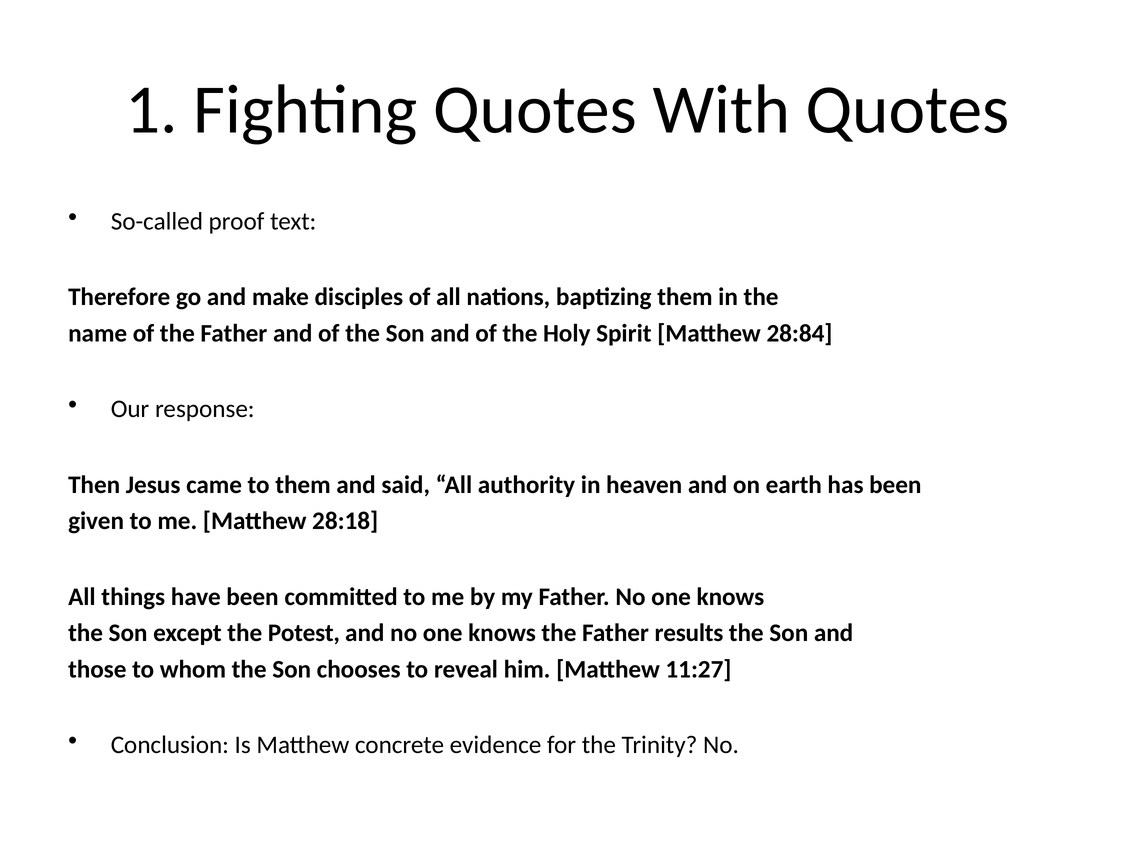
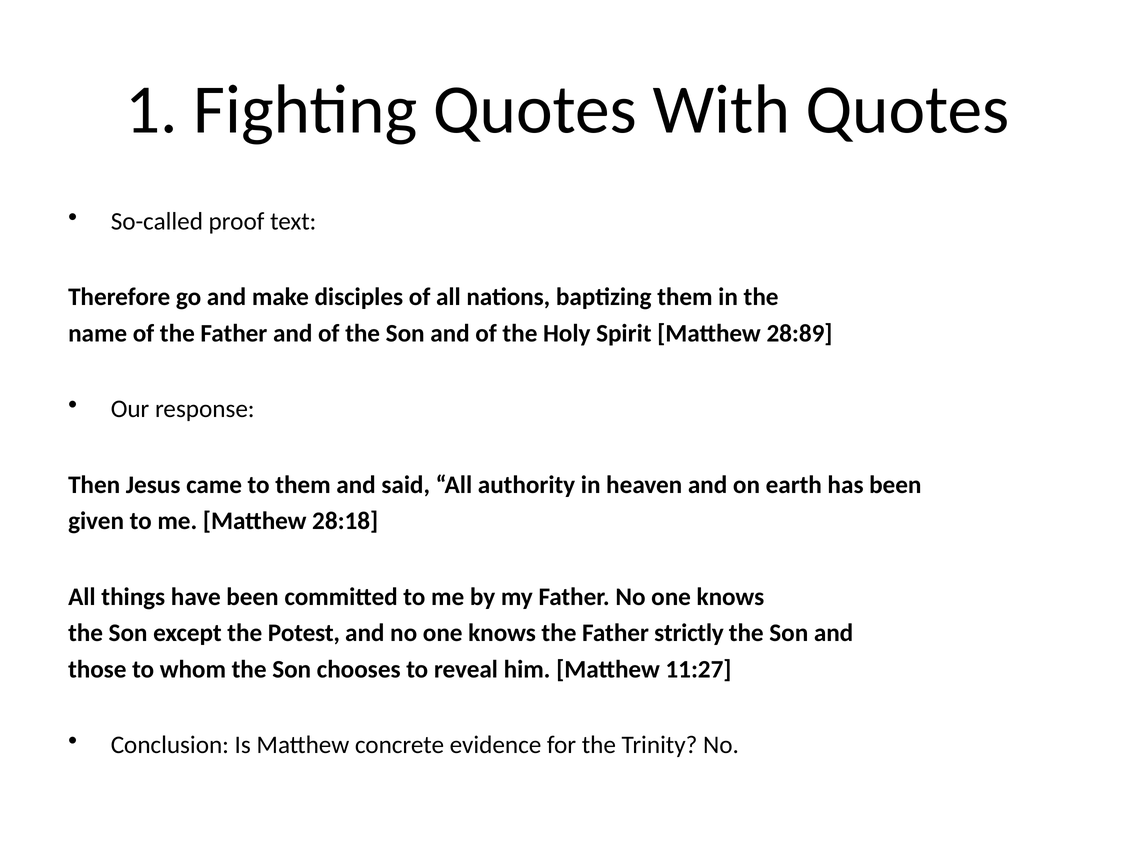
28:84: 28:84 -> 28:89 (800, 333)
results: results -> strictly (689, 633)
